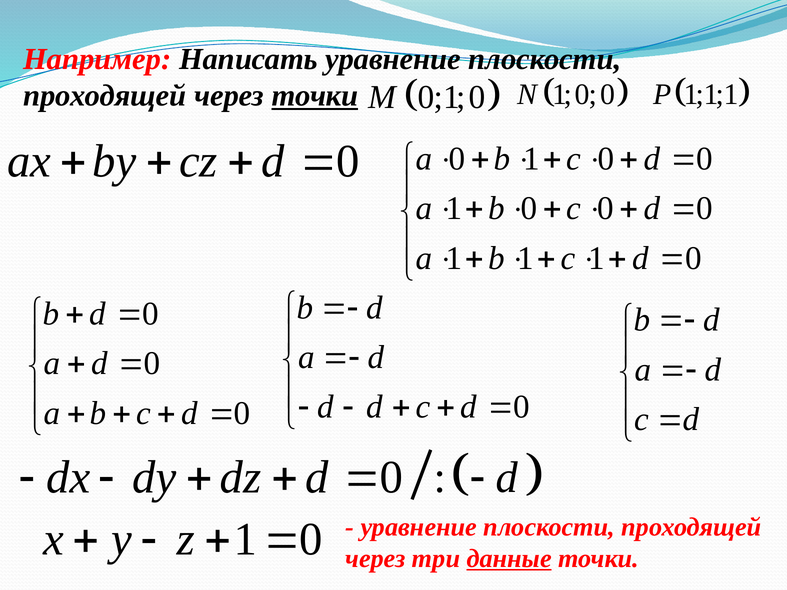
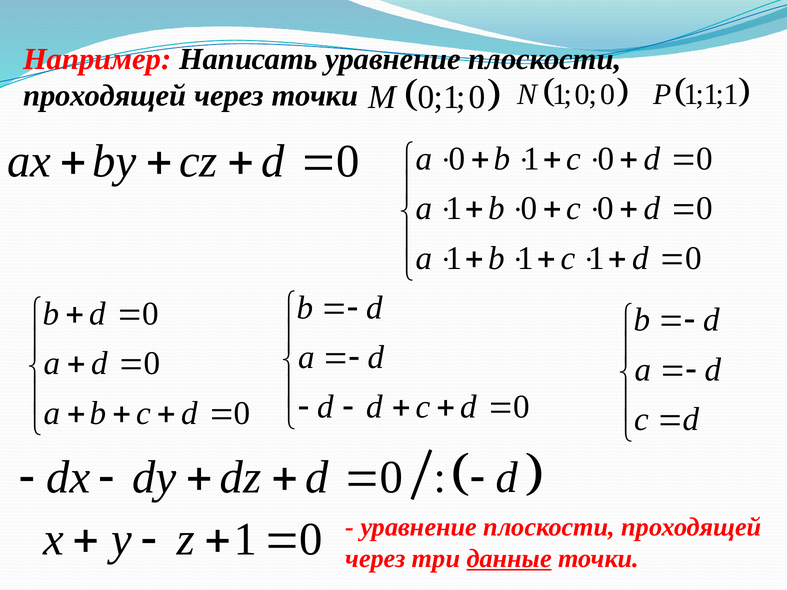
точки underline: present -> none (315, 96)
